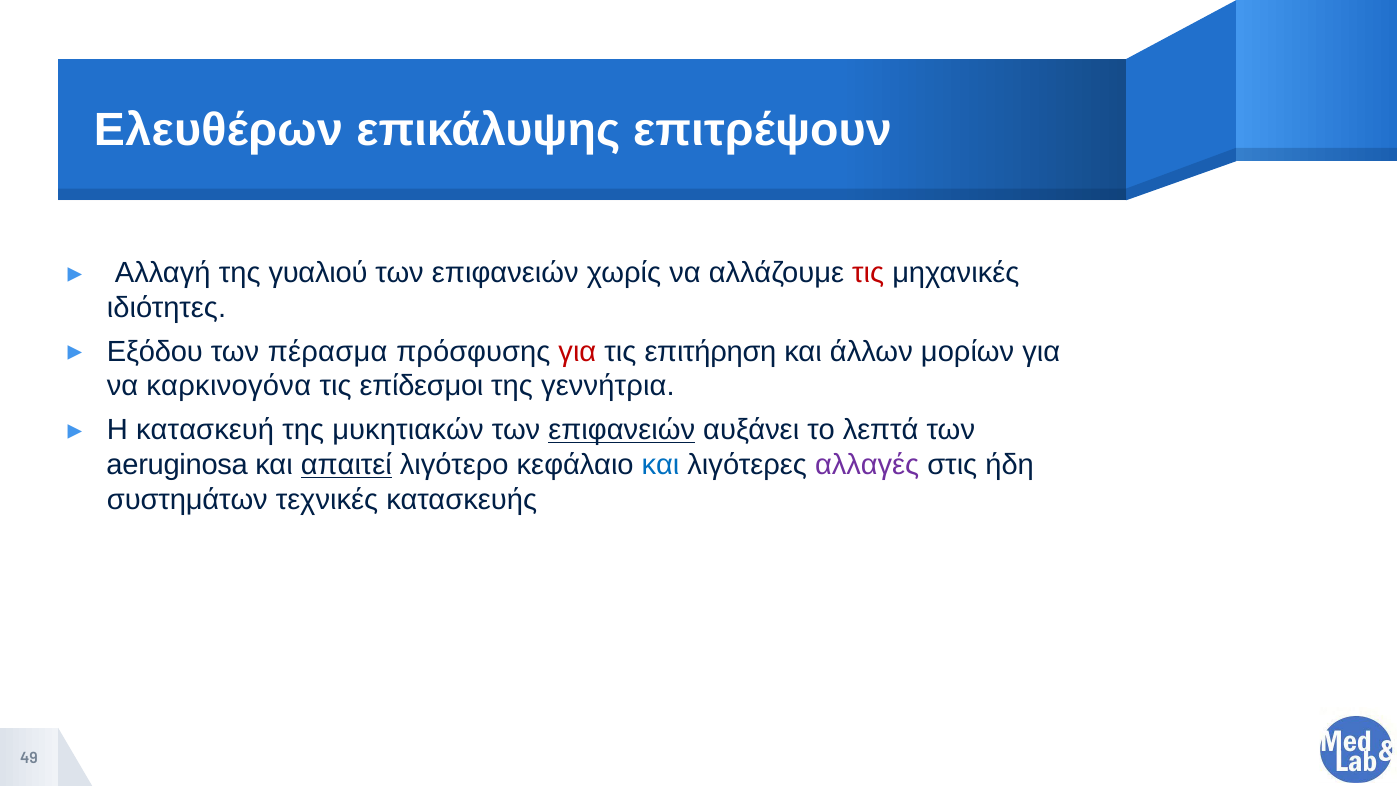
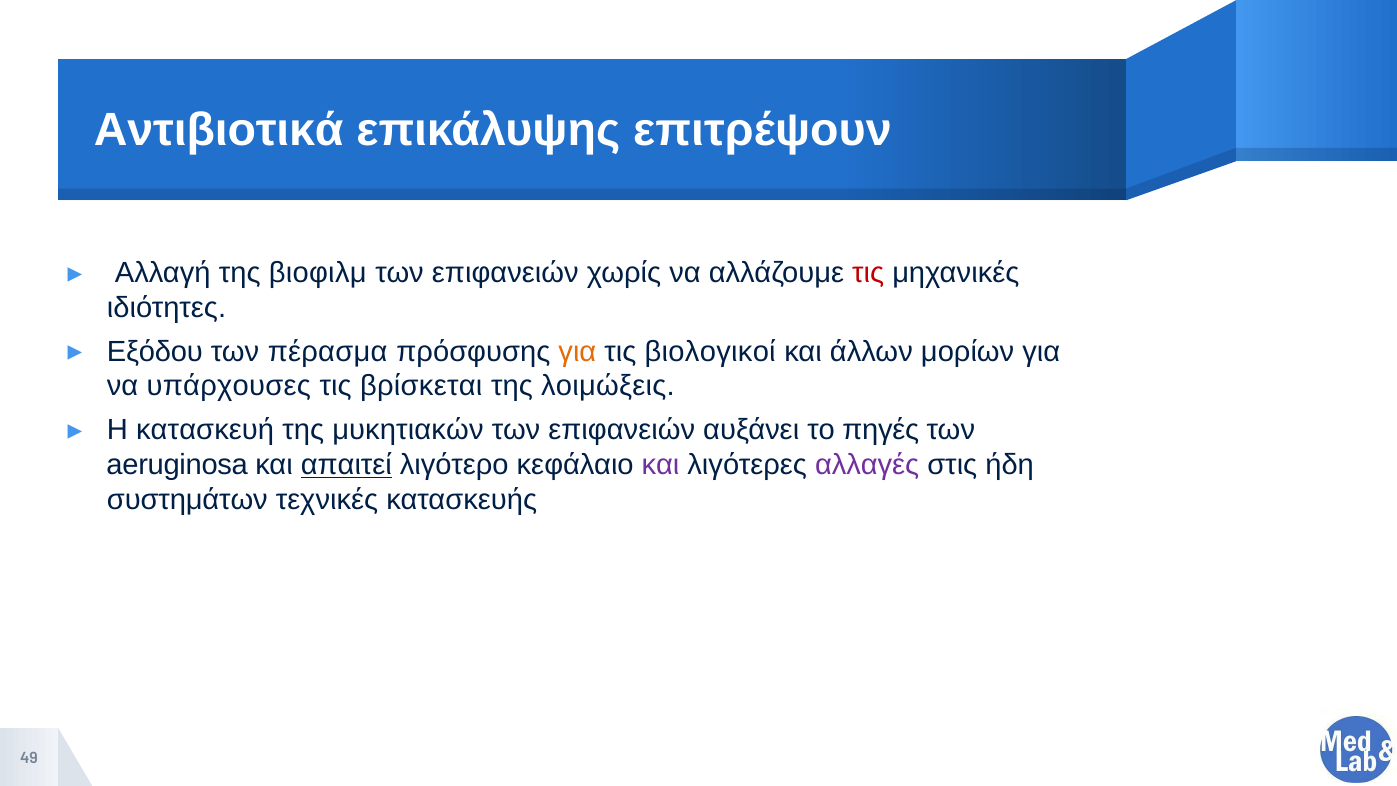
Ελευθέρων: Ελευθέρων -> Αντιβιοτικά (219, 130)
γυαλιού: γυαλιού -> βιοφιλμ (318, 273)
για colour: red -> orange (577, 351)
επιτήρηση: επιτήρηση -> βιολογικοί (710, 351)
καρκινογόνα: καρκινογόνα -> υπάρχουσες (229, 386)
επίδεσμοι: επίδεσμοι -> βρίσκεται (421, 386)
γεννήτρια: γεννήτρια -> λοιμώξεις (608, 386)
επιφανειών underline: present -> none (622, 430)
λεπτά: λεπτά -> πηγές (881, 430)
και colour: blue -> purple (661, 465)
